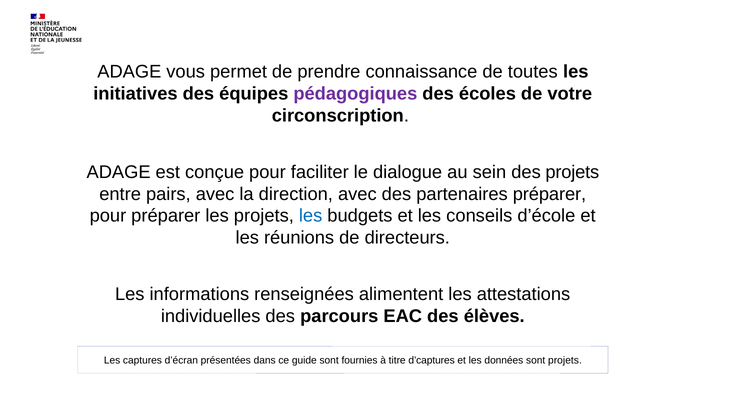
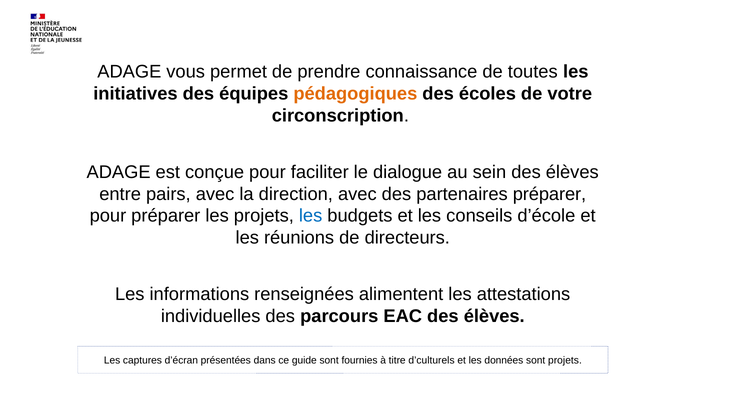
pédagogiques colour: purple -> orange (355, 94)
sein des projets: projets -> élèves (572, 172)
d’captures: d’captures -> d’culturels (432, 360)
